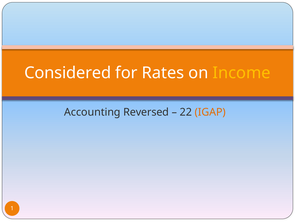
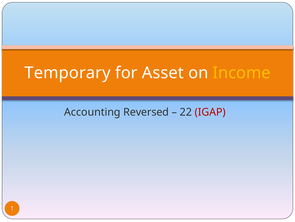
Considered: Considered -> Temporary (68, 73)
Rates: Rates -> Asset (163, 73)
IGAP colour: orange -> red (210, 112)
